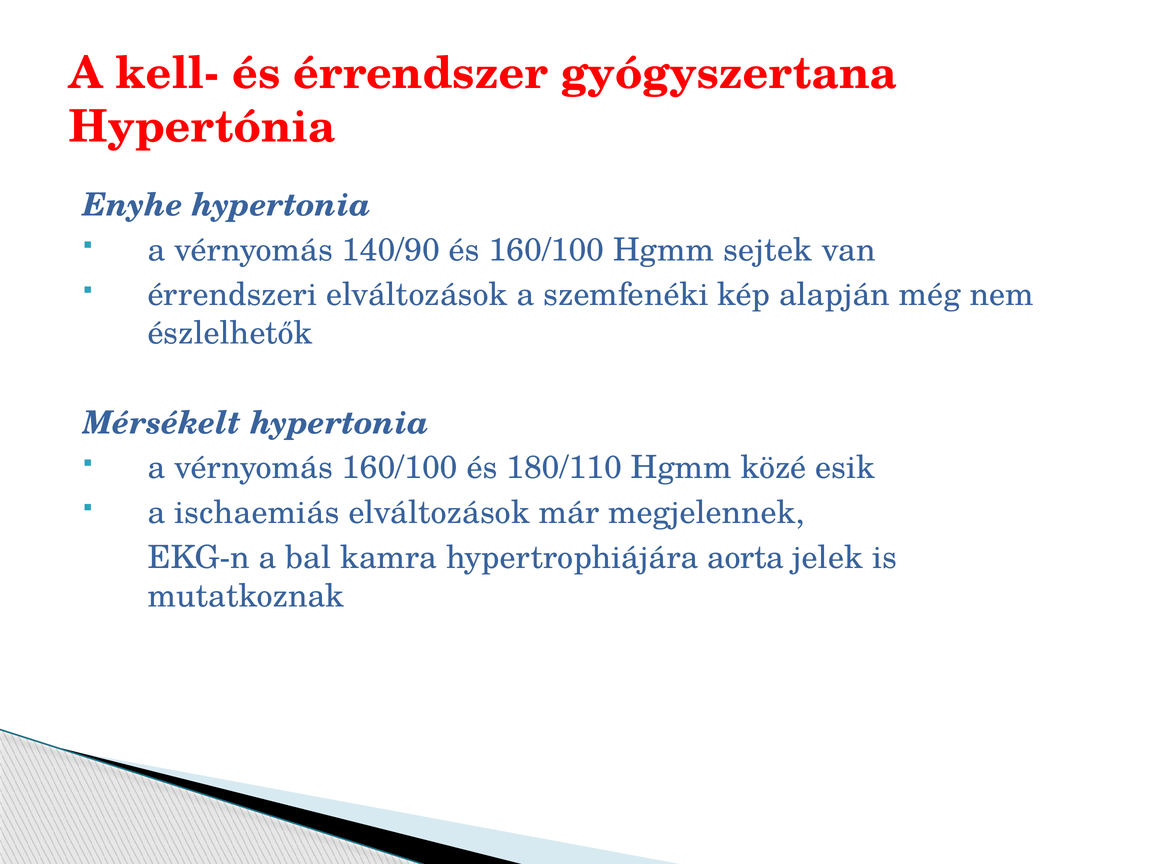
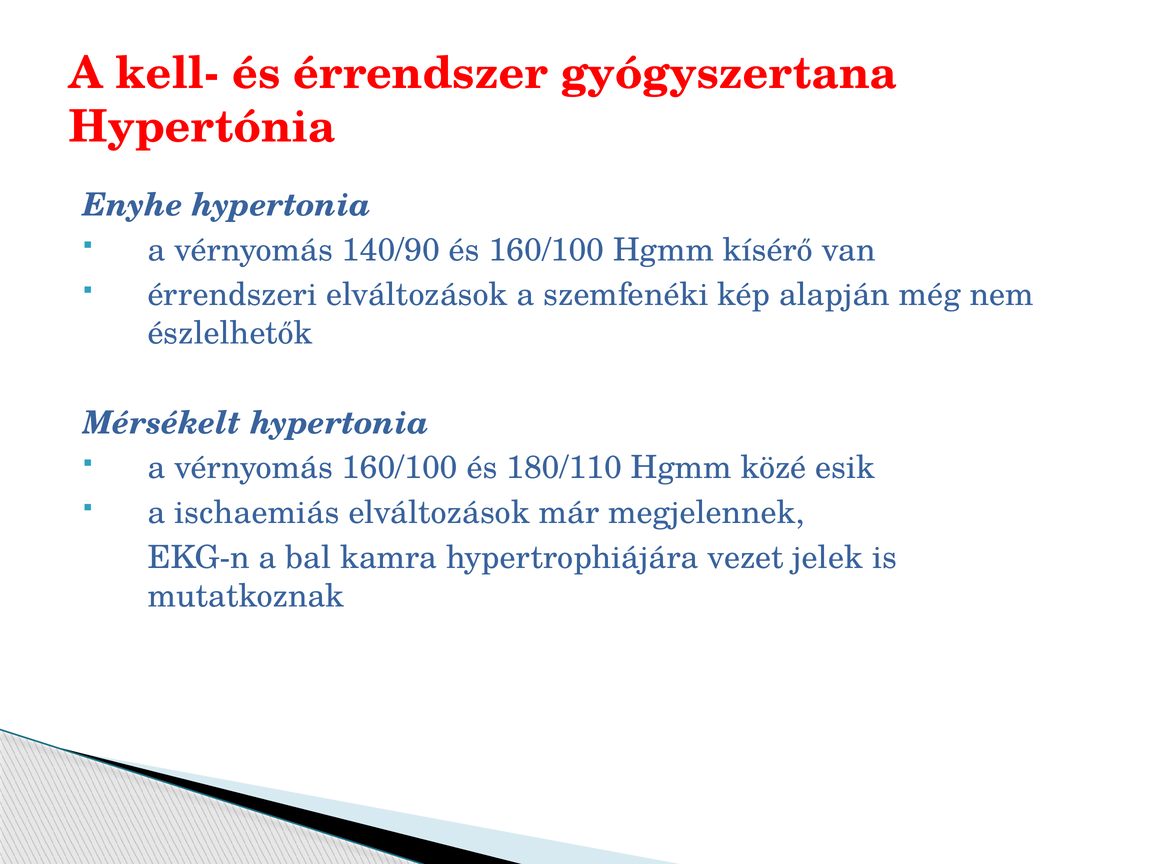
sejtek: sejtek -> kísérő (768, 250)
aorta: aorta -> vezet (746, 558)
